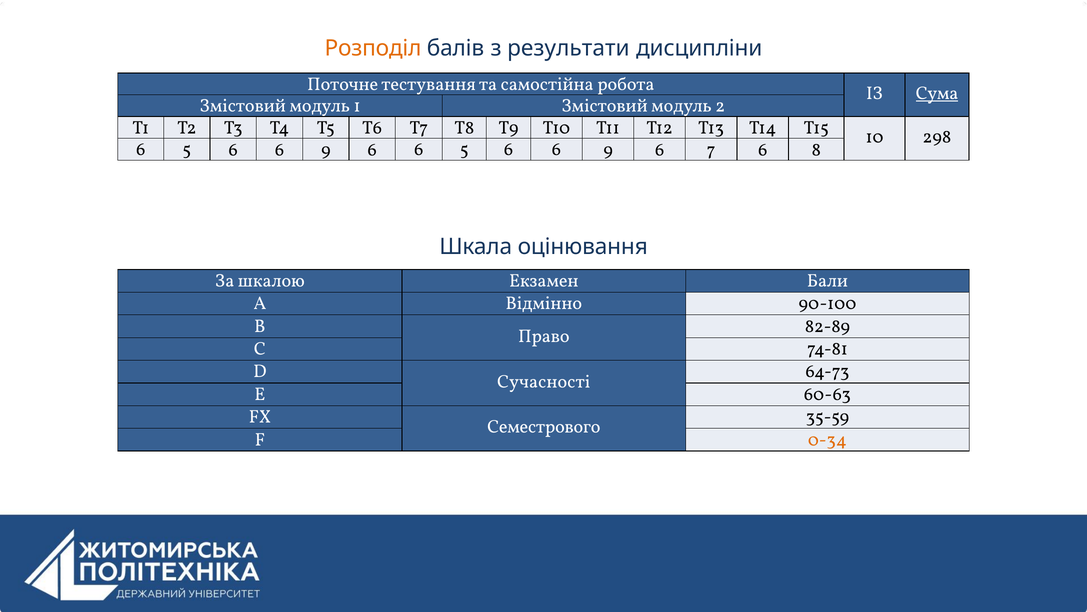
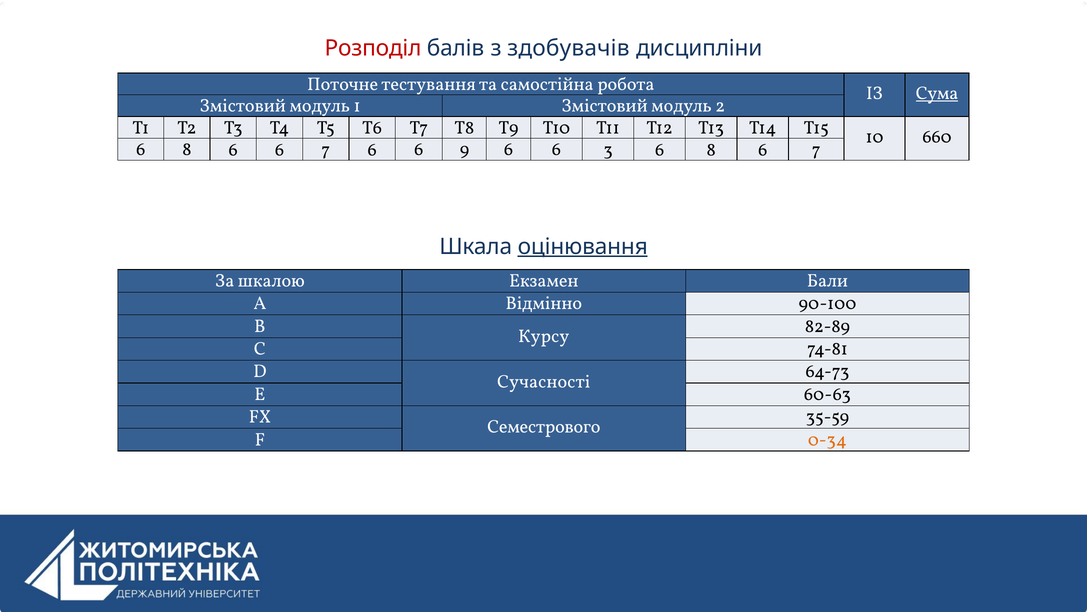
Розподіл colour: orange -> red (373, 48)
результати: результати -> здобувачів (568, 48)
298: 298 -> 660 (937, 137)
5: 5 -> 8 (187, 149)
9: 9 -> 7 (326, 149)
6 6 5: 5 -> 9 (464, 149)
9: 9 -> 3 (608, 149)
7: 7 -> 8 (711, 149)
8: 8 -> 7 (816, 149)
оцінювання underline: none -> present (583, 246)
Право: Право -> Курсу (544, 336)
